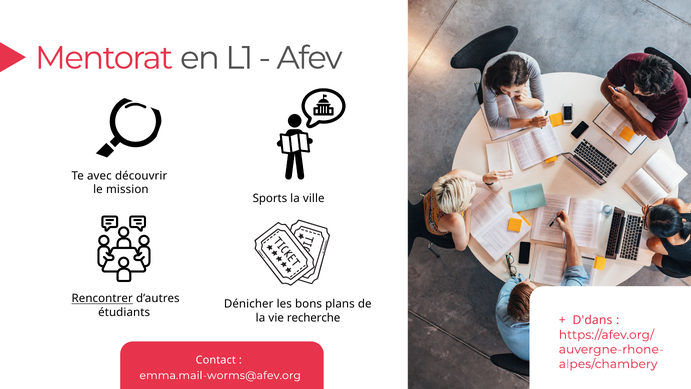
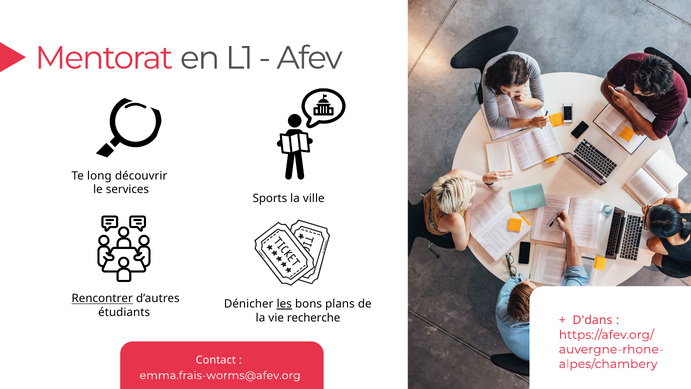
avec: avec -> long (99, 176)
mission: mission -> services (127, 189)
les underline: none -> present (284, 304)
emma.mail-worms@afev.org: emma.mail-worms@afev.org -> emma.frais-worms@afev.org (220, 375)
